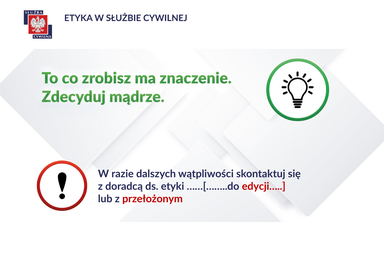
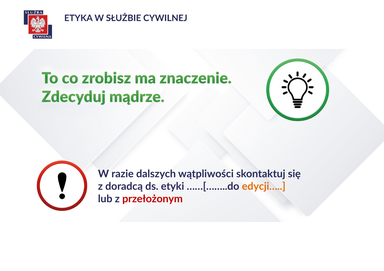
edycji… colour: red -> orange (264, 187)
